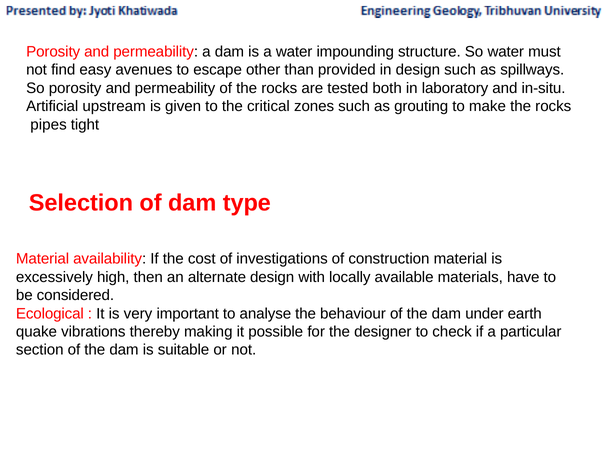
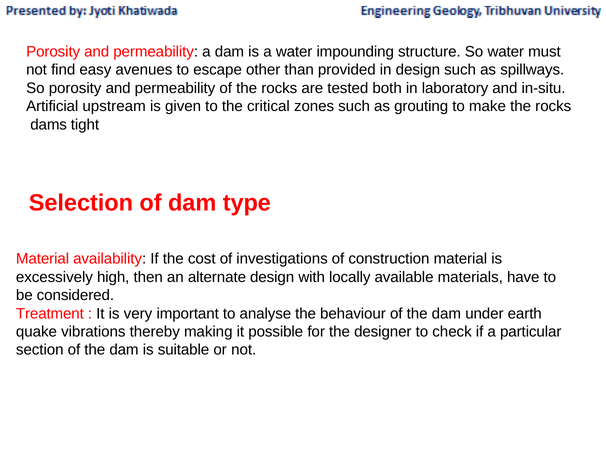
pipes: pipes -> dams (49, 124)
Ecological: Ecological -> Treatment (50, 313)
